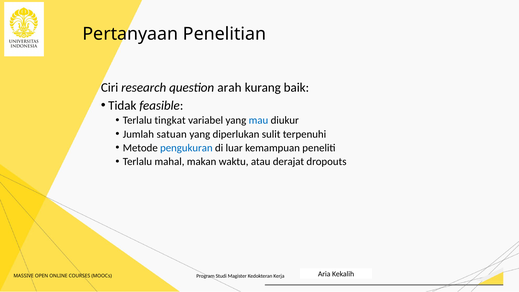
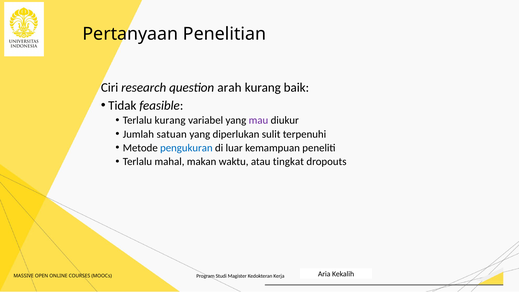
Terlalu tingkat: tingkat -> kurang (170, 120)
mau colour: blue -> purple (258, 120)
derajat: derajat -> tingkat (288, 162)
